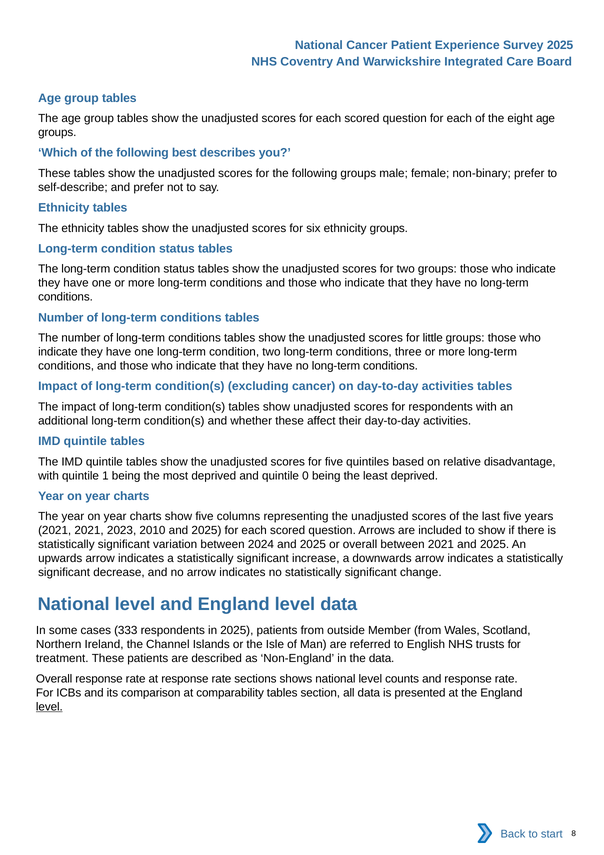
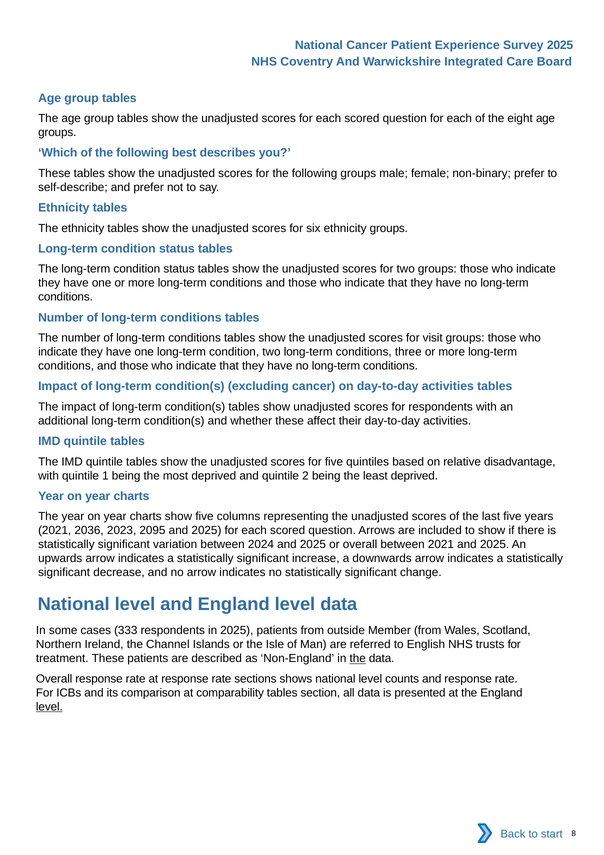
little: little -> visit (433, 338)
0: 0 -> 2 (305, 476)
2021 2021: 2021 -> 2036 (89, 530)
2010: 2010 -> 2095 (152, 530)
the underline: none -> present (358, 658)
